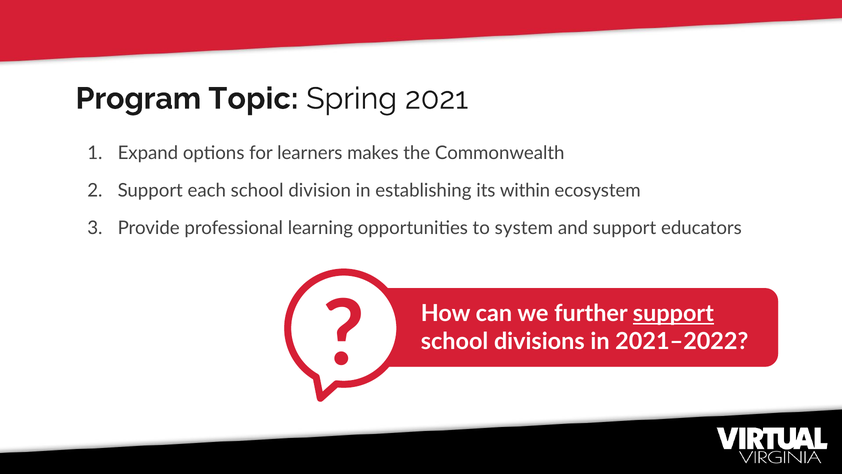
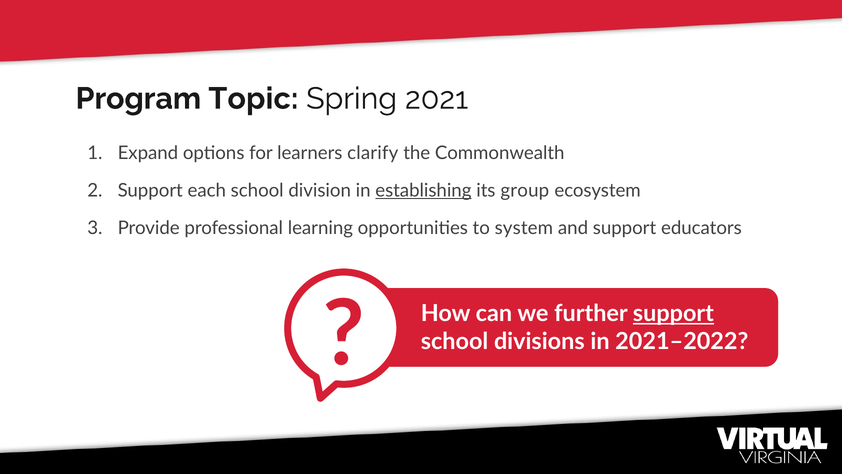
makes: makes -> clarify (373, 153)
establishing underline: none -> present (423, 190)
within: within -> group (525, 190)
